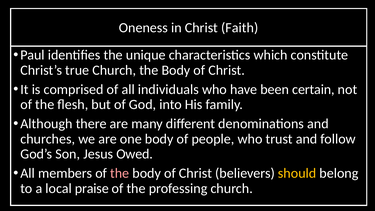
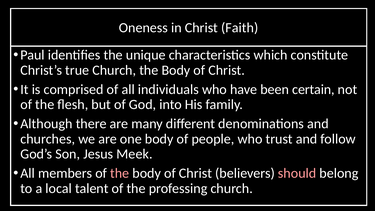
Owed: Owed -> Meek (135, 154)
should colour: yellow -> pink (297, 173)
praise: praise -> talent (92, 188)
